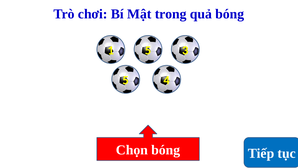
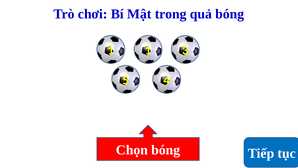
1 5: 5 -> 1 (148, 50)
